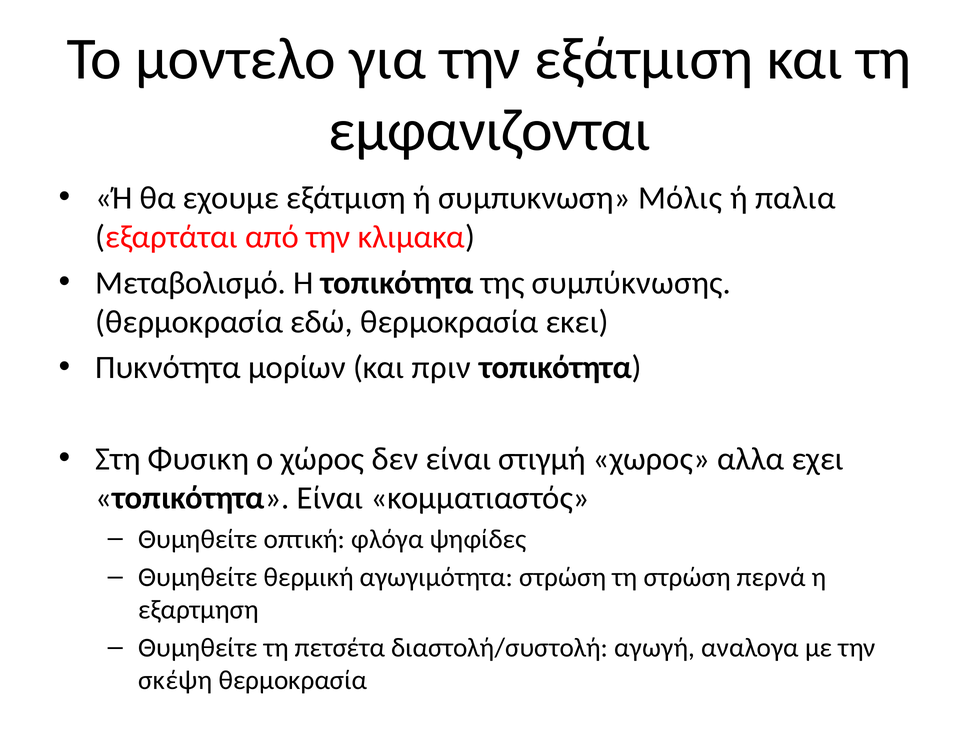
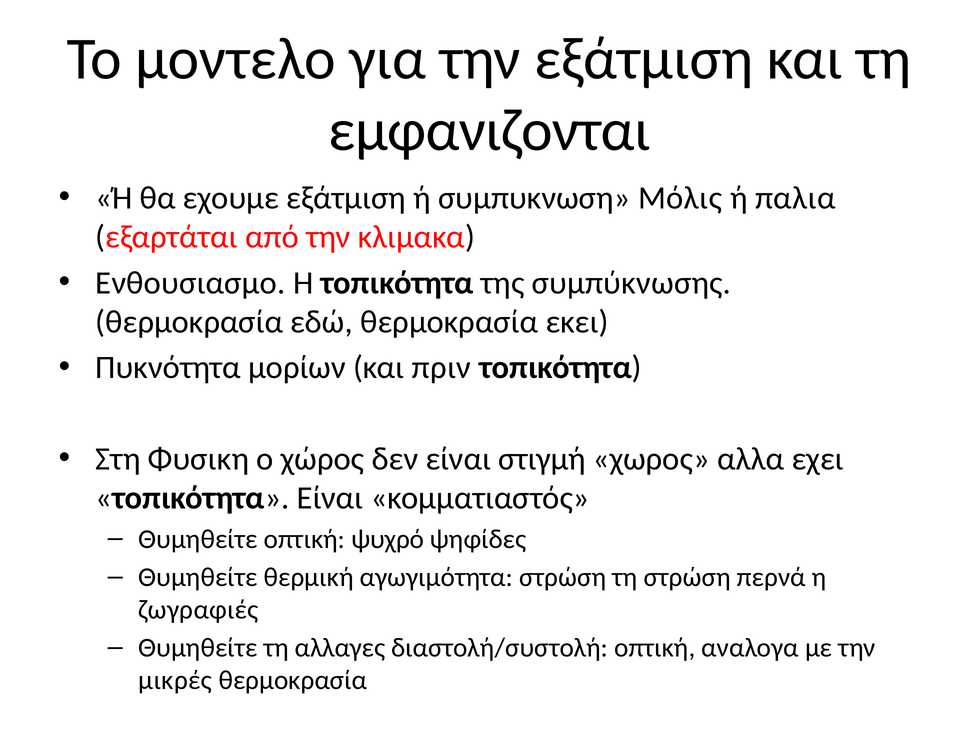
Μεταβολισμό: Μεταβολισμό -> Ενθουσιασμο (191, 283)
φλόγα: φλόγα -> ψυχρό (388, 539)
εξαρτμηση: εξαρτμηση -> ζωγραφιές (198, 610)
πετσέτα: πετσέτα -> αλλαγες (340, 648)
διαστολή/συστολή αγωγή: αγωγή -> οπτική (655, 648)
σκέψη: σκέψη -> μικρές (175, 681)
